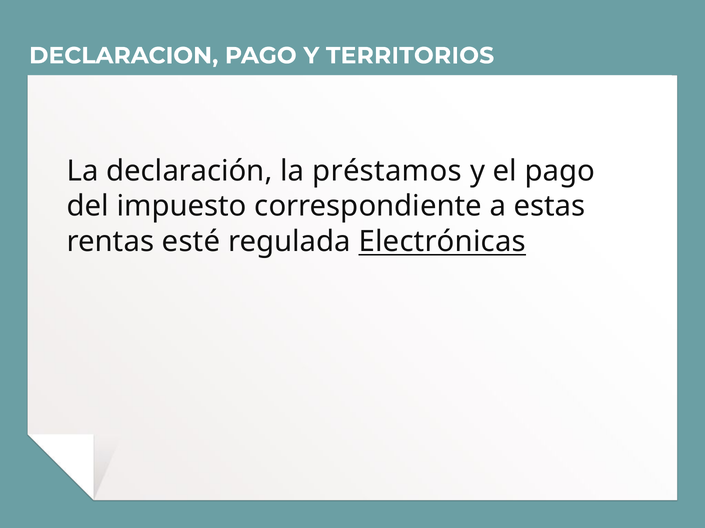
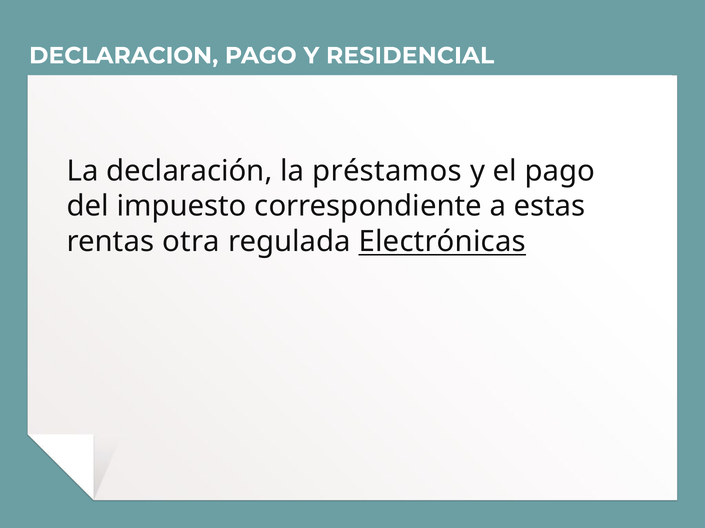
TERRITORIOS: TERRITORIOS -> RESIDENCIAL (410, 56)
esté: esté -> otra (191, 242)
